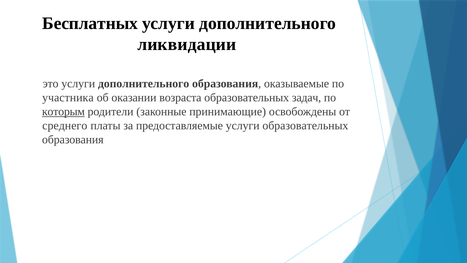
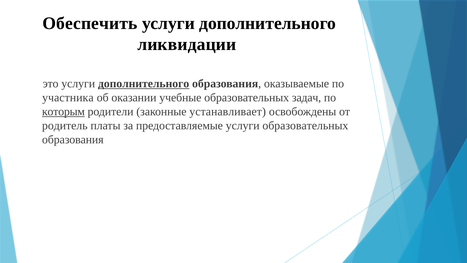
Бесплатных: Бесплатных -> Обеспечить (90, 23)
дополнительного underline: none -> present (144, 84)
возраста: возраста -> учебные (180, 98)
принимающие: принимающие -> устанавливает (228, 112)
среднего: среднего -> родитель (65, 126)
